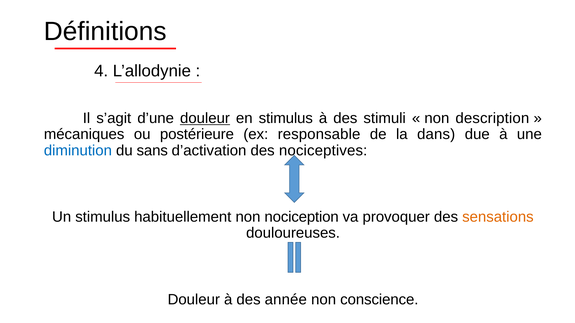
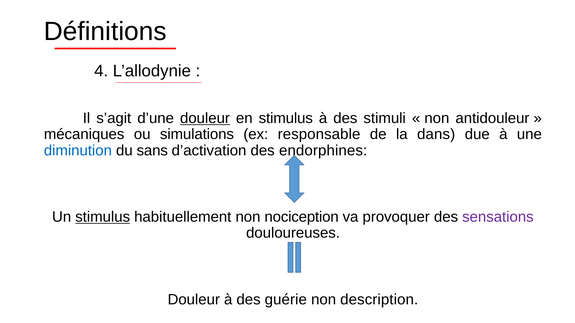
description: description -> antidouleur (492, 118)
postérieure: postérieure -> simulations (197, 135)
nociceptives: nociceptives -> endorphines (323, 151)
stimulus underline: none -> present (103, 217)
sensations colour: orange -> purple (498, 217)
année: année -> guérie (286, 300)
conscience: conscience -> description (379, 300)
